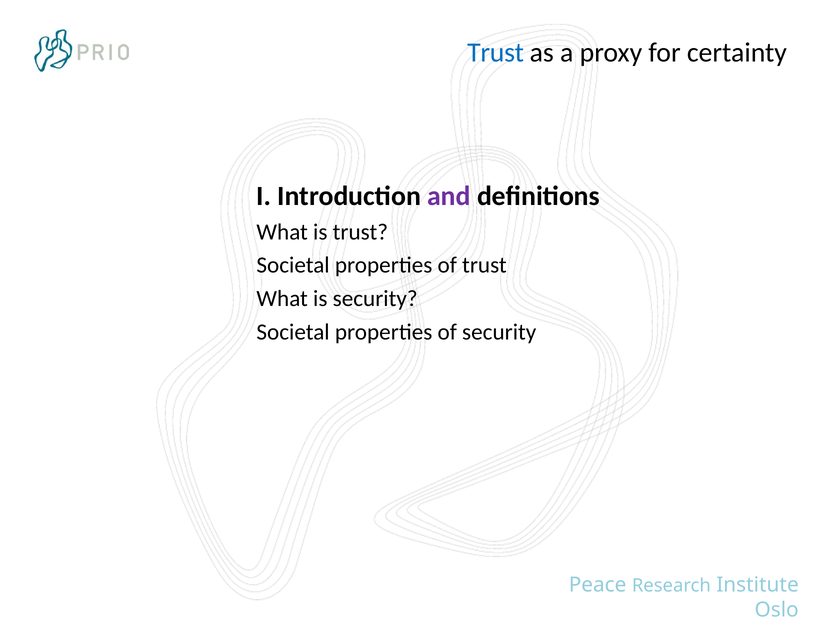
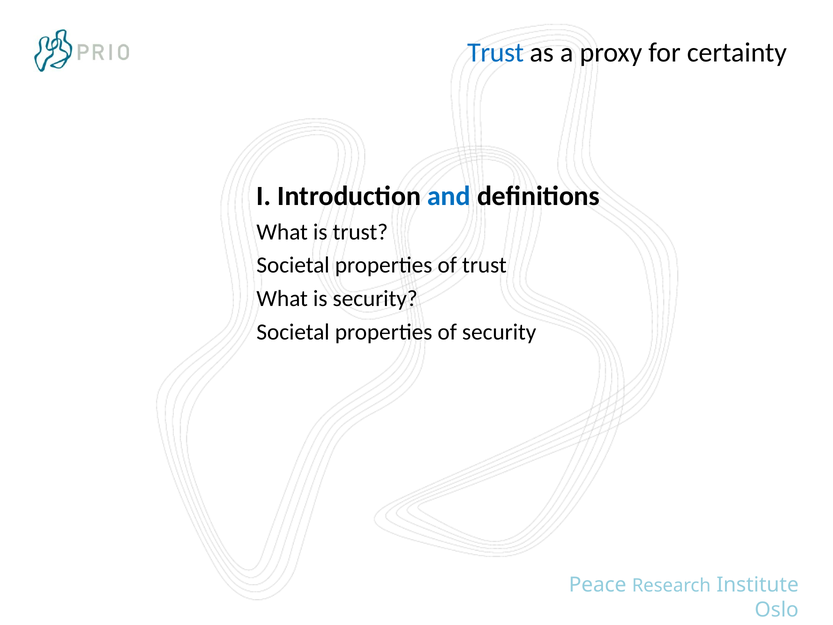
and colour: purple -> blue (449, 196)
